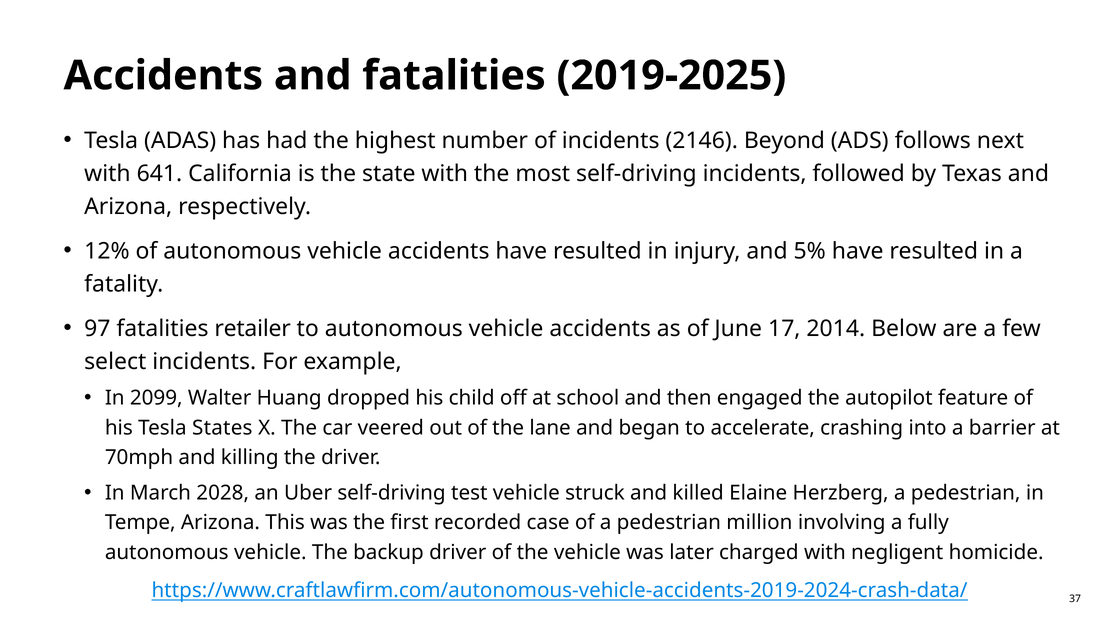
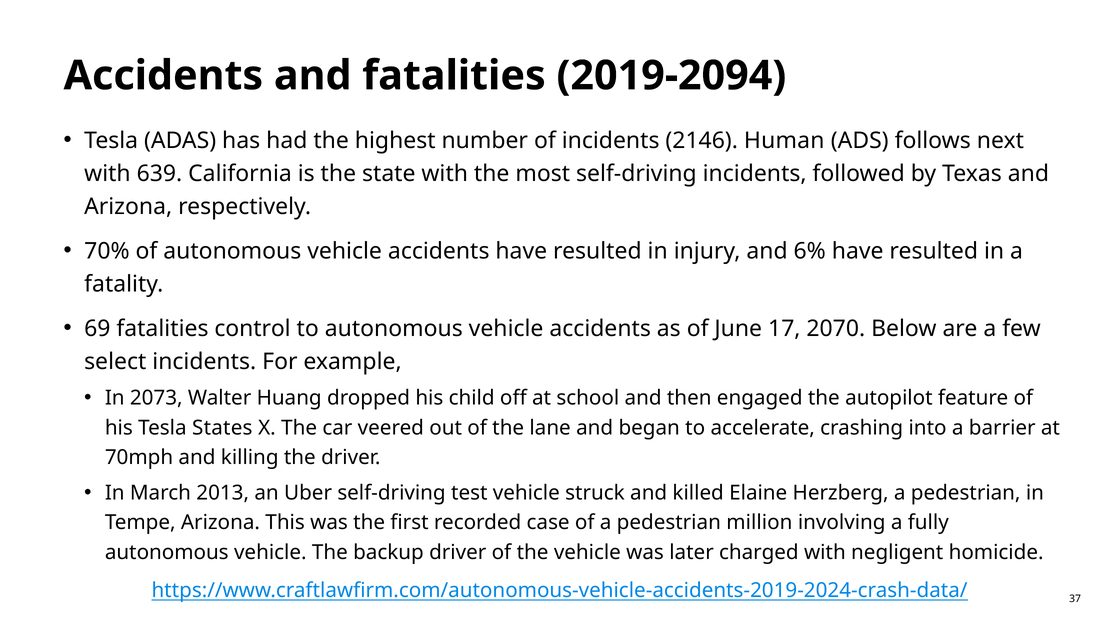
2019-2025: 2019-2025 -> 2019-2094 (671, 76)
Beyond: Beyond -> Human (784, 141)
641: 641 -> 639 (159, 174)
12%: 12% -> 70% (107, 251)
5%: 5% -> 6% (810, 251)
97: 97 -> 69 (97, 329)
retailer: retailer -> control (253, 329)
2014: 2014 -> 2070 (836, 329)
2099: 2099 -> 2073 (156, 398)
2028: 2028 -> 2013 (223, 493)
